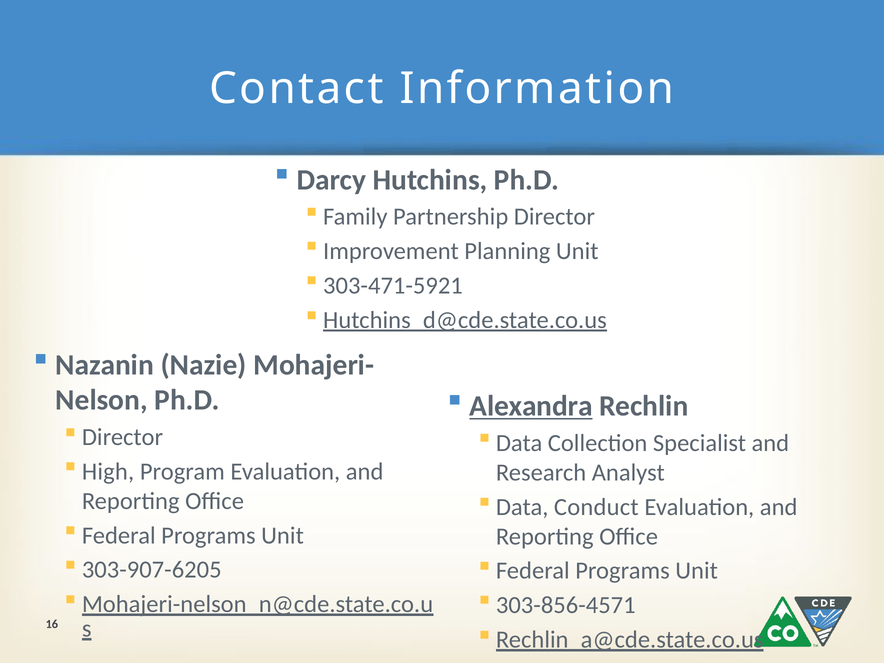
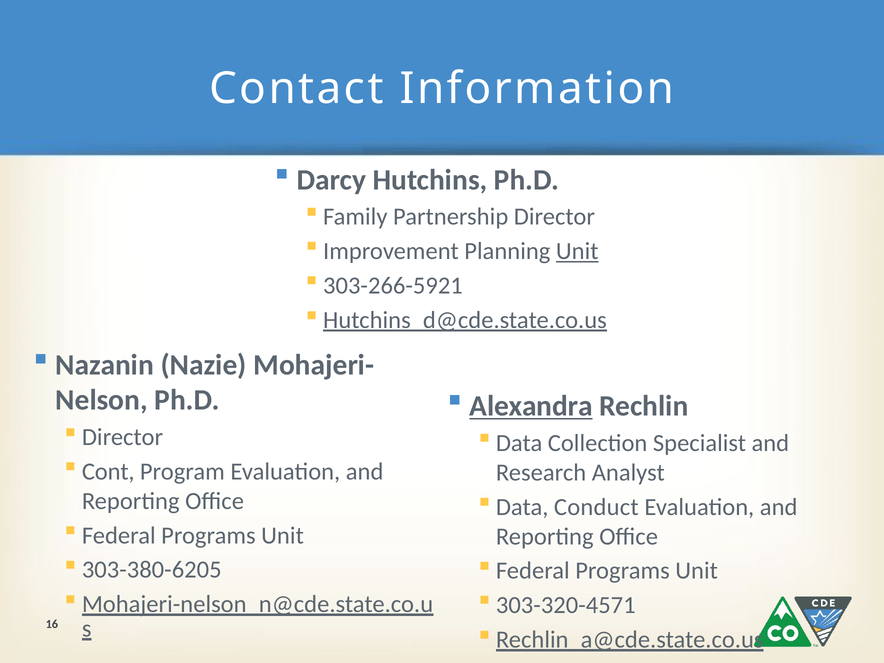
Unit underline: none -> present (577, 251)
303-471-5921: 303-471-5921 -> 303-266-5921 (393, 286)
High: High -> Cont (108, 472)
303-907-6205: 303-907-6205 -> 303-380-6205 (152, 570)
303-856-4571: 303-856-4571 -> 303-320-4571 (566, 605)
